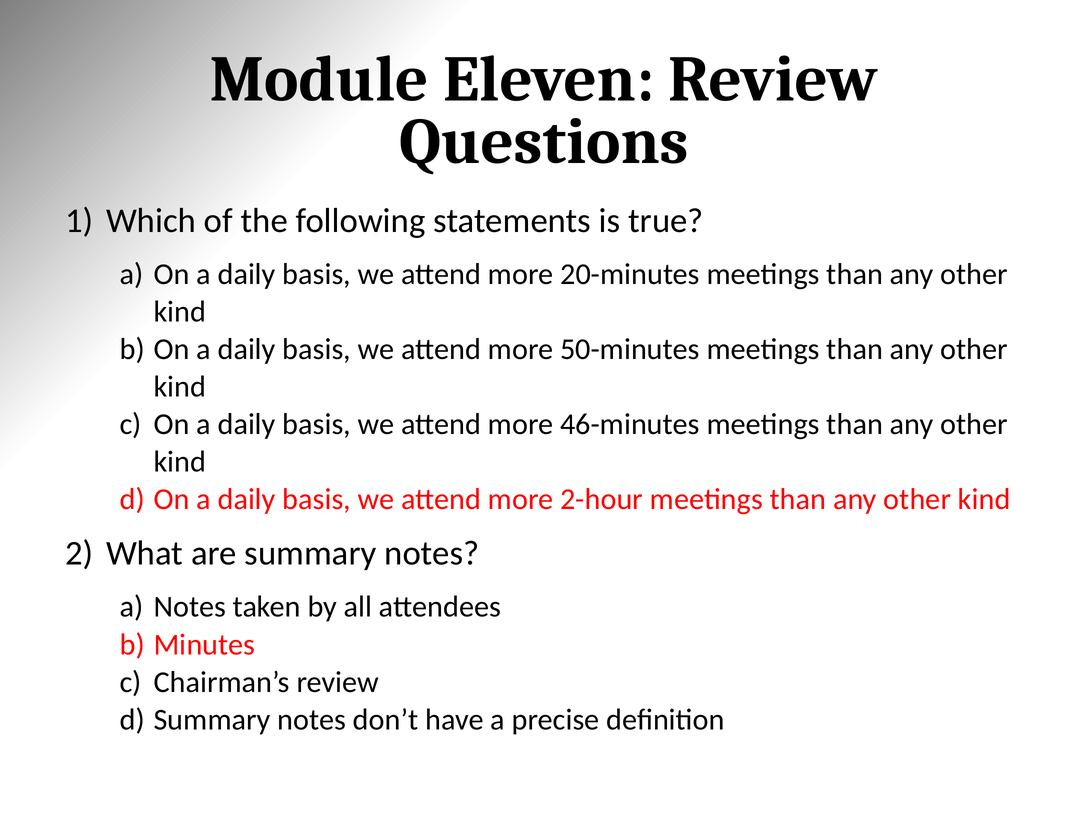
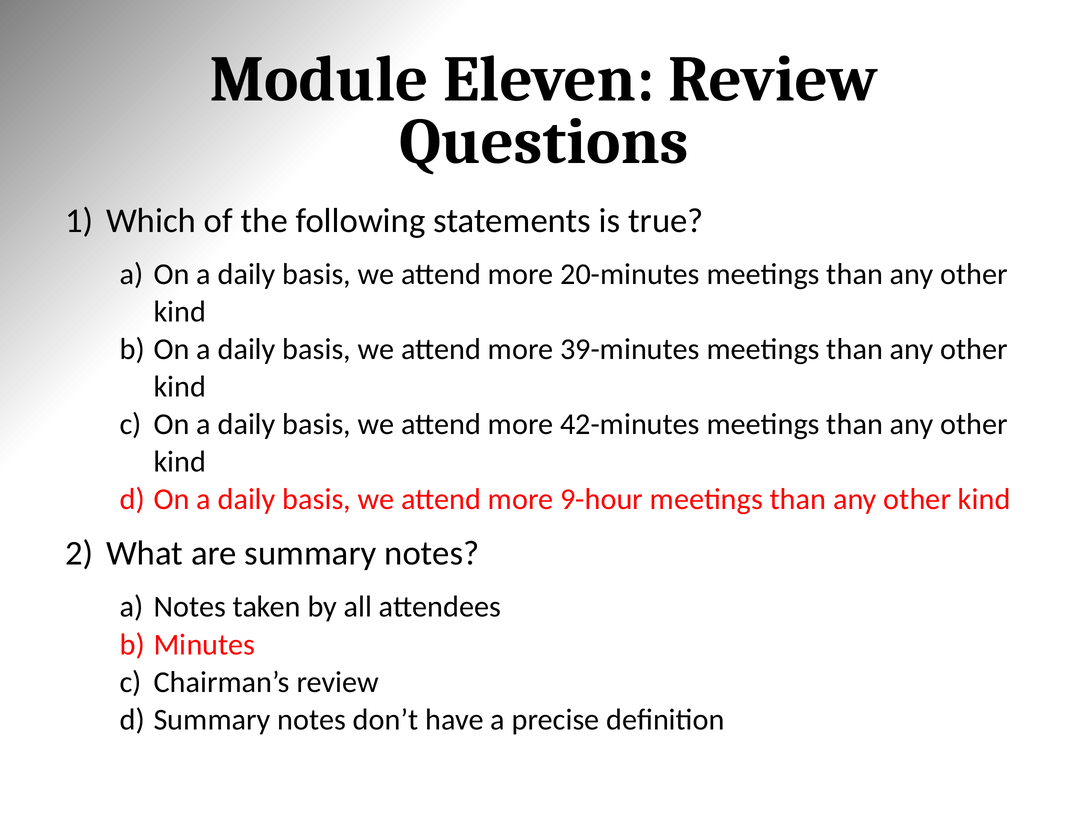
50-minutes: 50-minutes -> 39-minutes (630, 349)
46-minutes: 46-minutes -> 42-minutes (630, 424)
2-hour: 2-hour -> 9-hour (602, 499)
